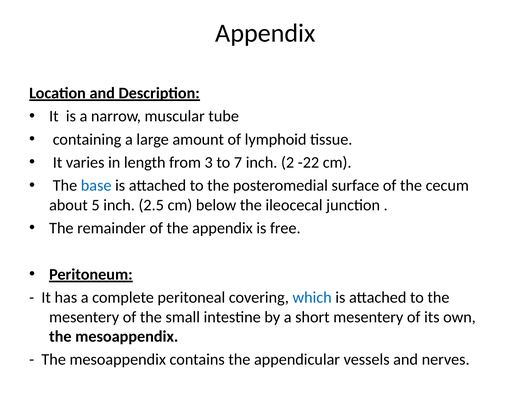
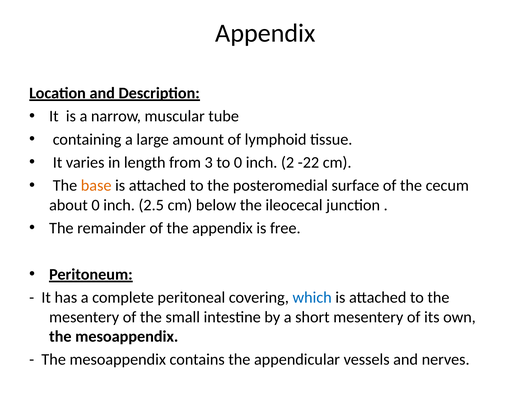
to 7: 7 -> 0 (238, 163)
base colour: blue -> orange (96, 186)
about 5: 5 -> 0 (96, 205)
